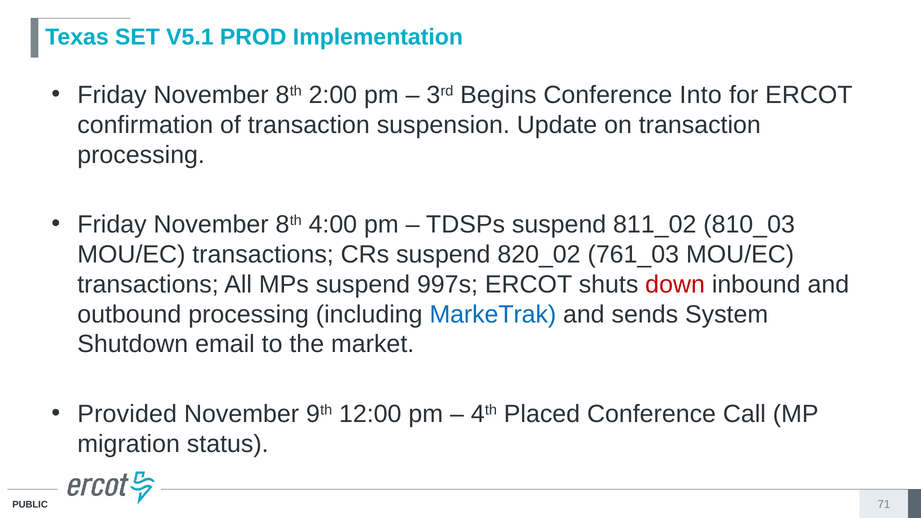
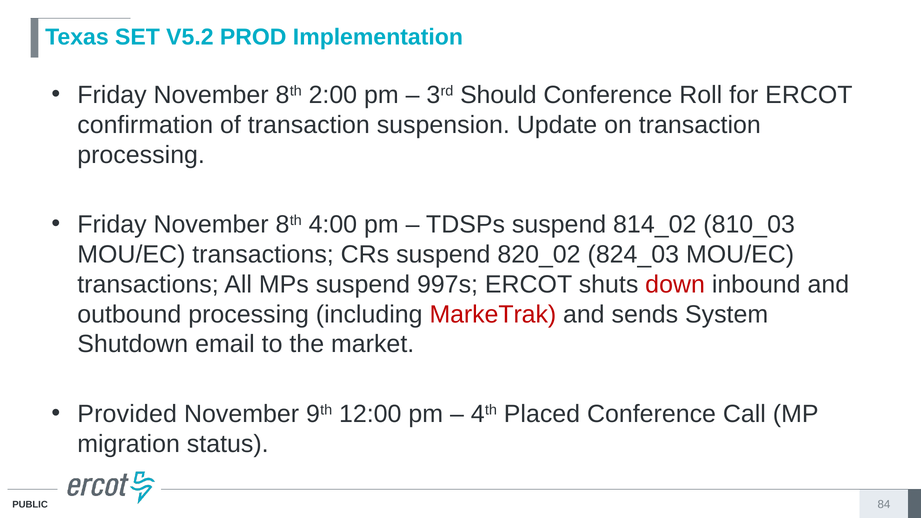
V5.1: V5.1 -> V5.2 (190, 37)
Begins: Begins -> Should (498, 95)
Into: Into -> Roll (701, 95)
811_02: 811_02 -> 814_02 (655, 225)
761_03: 761_03 -> 824_03 (633, 255)
MarkeTrak colour: blue -> red (493, 314)
71: 71 -> 84 (884, 505)
